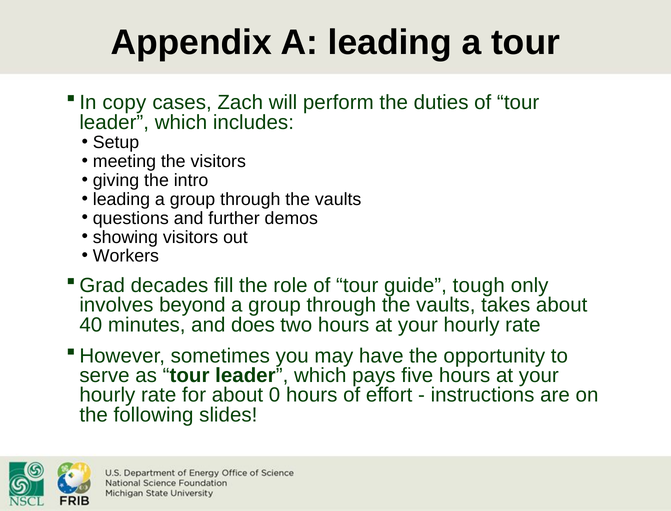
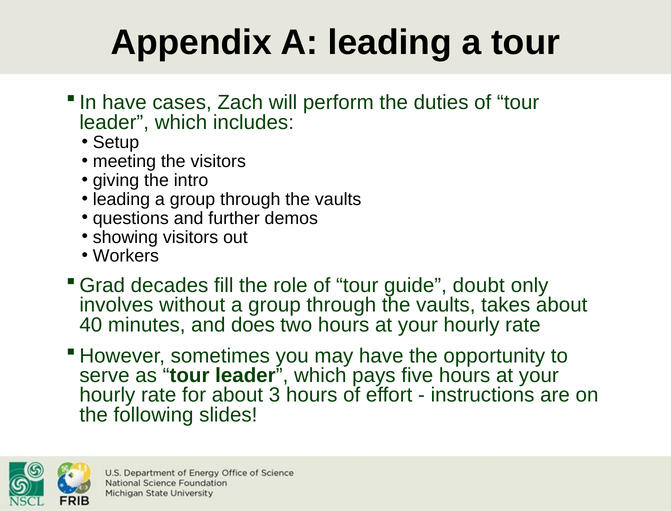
copy: copy -> have (124, 103)
tough: tough -> doubt (479, 286)
beyond: beyond -> without (192, 305)
0: 0 -> 3 (275, 395)
